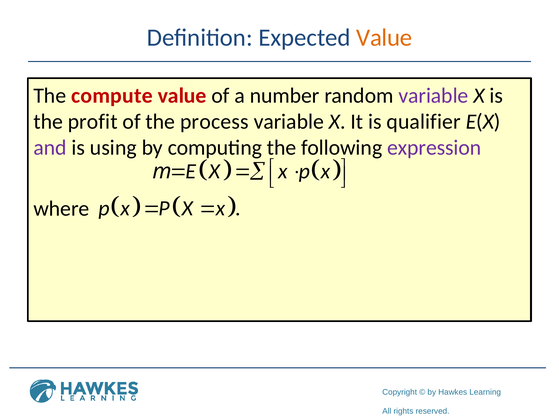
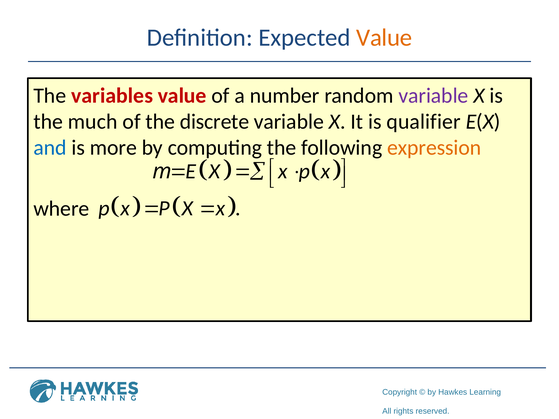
compute: compute -> variables (112, 96)
profit: profit -> much (93, 122)
process: process -> discrete (215, 122)
and colour: purple -> blue (50, 148)
using: using -> more (113, 148)
expression colour: purple -> orange (434, 148)
